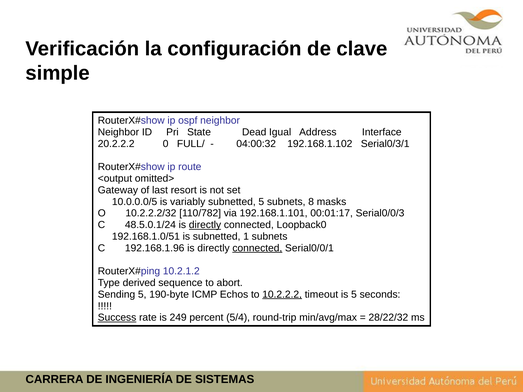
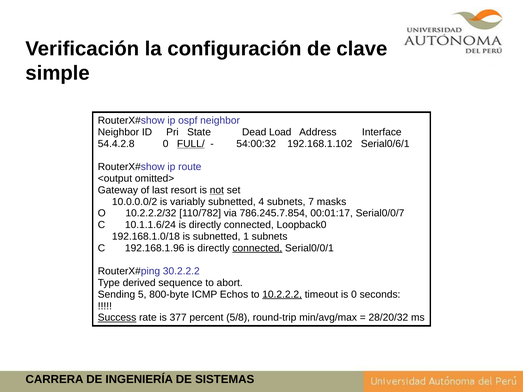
Igual: Igual -> Load (280, 132)
20.2.2.2: 20.2.2.2 -> 54.4.2.8 (116, 144)
FULL/ underline: none -> present (191, 144)
04:00:32: 04:00:32 -> 54:00:32 (256, 144)
Serial0/3/1: Serial0/3/1 -> Serial0/6/1 (385, 144)
not underline: none -> present (217, 190)
10.0.0.0/5: 10.0.0.0/5 -> 10.0.0.0/2 (135, 202)
subnetted 5: 5 -> 4 (261, 202)
8: 8 -> 7 (311, 202)
192.168.1.101: 192.168.1.101 -> 786.245.7.854 (274, 213)
Serial0/0/3: Serial0/0/3 -> Serial0/0/7 (380, 213)
48.5.0.1/24: 48.5.0.1/24 -> 10.1.1.6/24 (150, 225)
directly underline: present -> none (205, 225)
192.168.1.0/51: 192.168.1.0/51 -> 192.168.1.0/18 (146, 237)
10.2.1.2: 10.2.1.2 -> 30.2.2.2 (181, 271)
190-byte: 190-byte -> 800-byte (169, 295)
is 5: 5 -> 0 (354, 295)
249: 249 -> 377 (178, 318)
5/4: 5/4 -> 5/8 (238, 318)
28/22/32: 28/22/32 -> 28/20/32 (388, 318)
